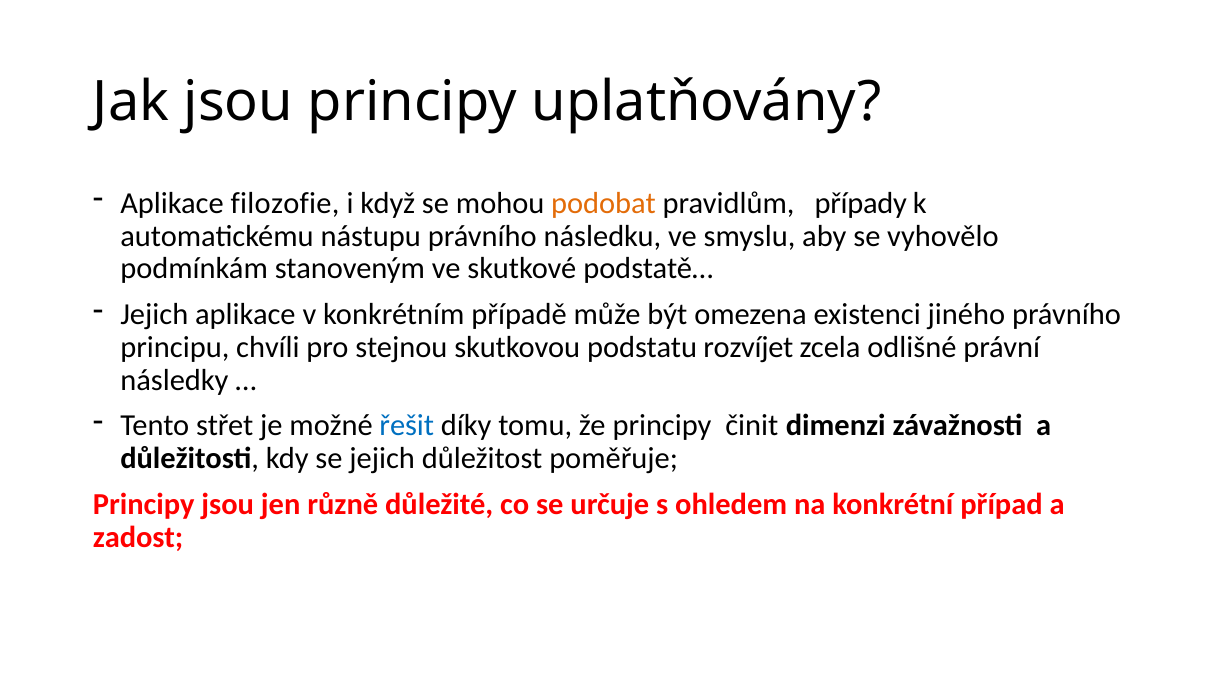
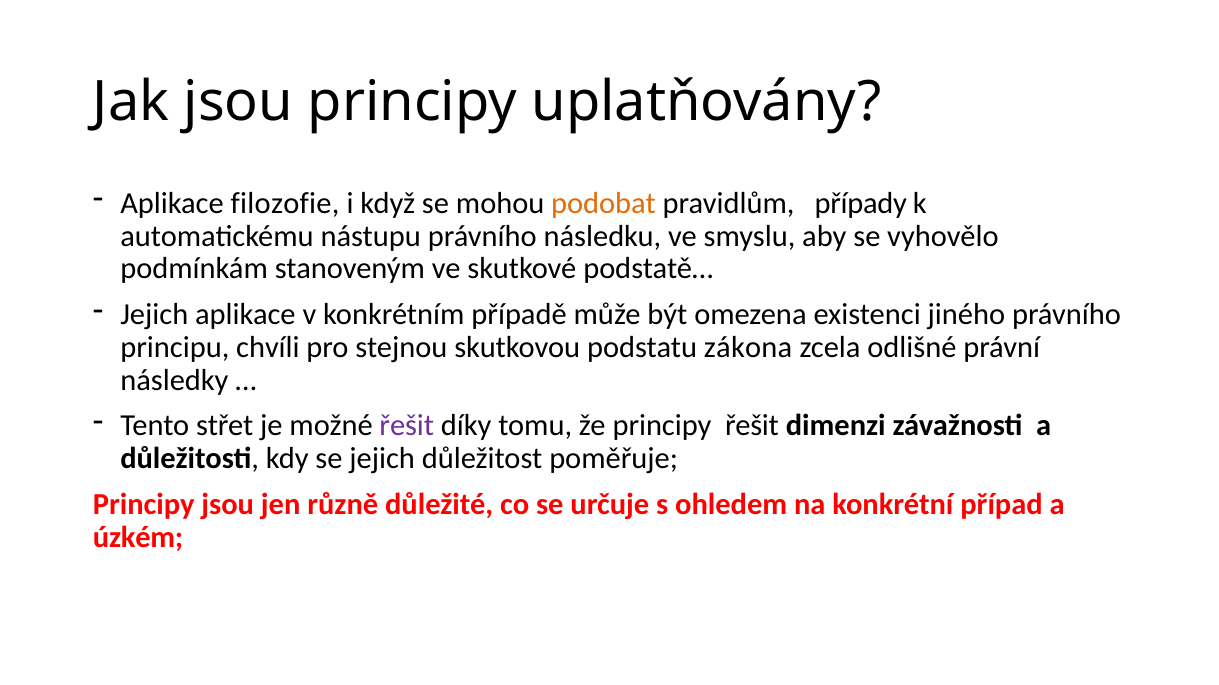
rozvíjet: rozvíjet -> zákona (748, 348)
řešit colour: blue -> purple (407, 426)
principy činit: činit -> řešit (752, 426)
zadost: zadost -> úzkém (138, 538)
